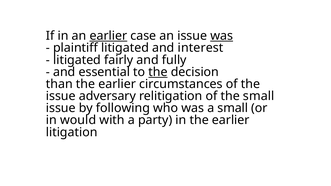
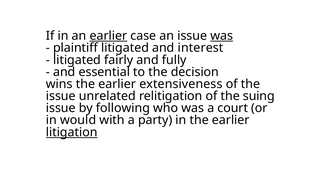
the underline: present -> none (158, 72)
than: than -> wins (59, 84)
circumstances: circumstances -> extensiveness (181, 84)
adversary: adversary -> unrelated (107, 96)
the small: small -> suing (259, 96)
a small: small -> court (233, 108)
litigation underline: none -> present (72, 132)
